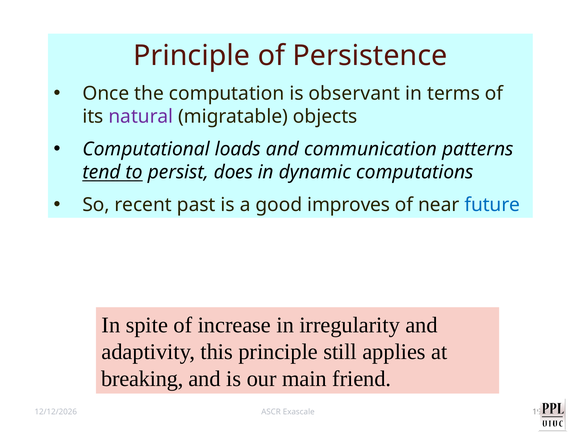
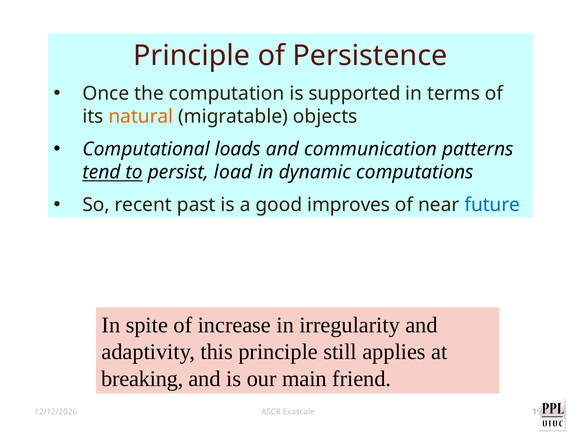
observant: observant -> supported (355, 93)
natural colour: purple -> orange (141, 117)
does: does -> load (233, 172)
